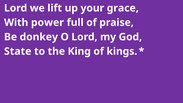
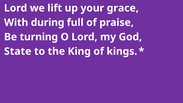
power: power -> during (48, 22)
donkey: donkey -> turning (39, 37)
